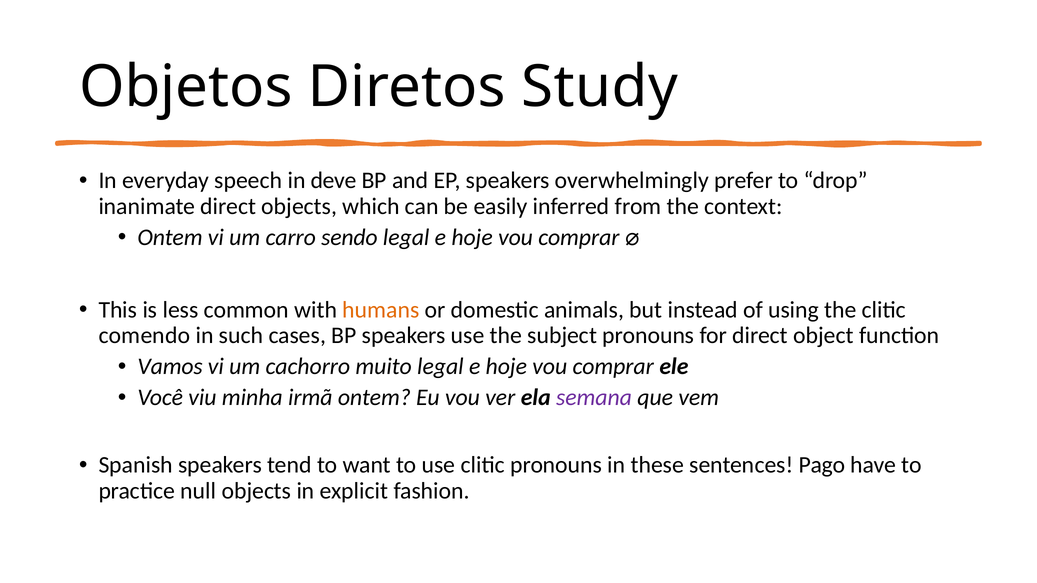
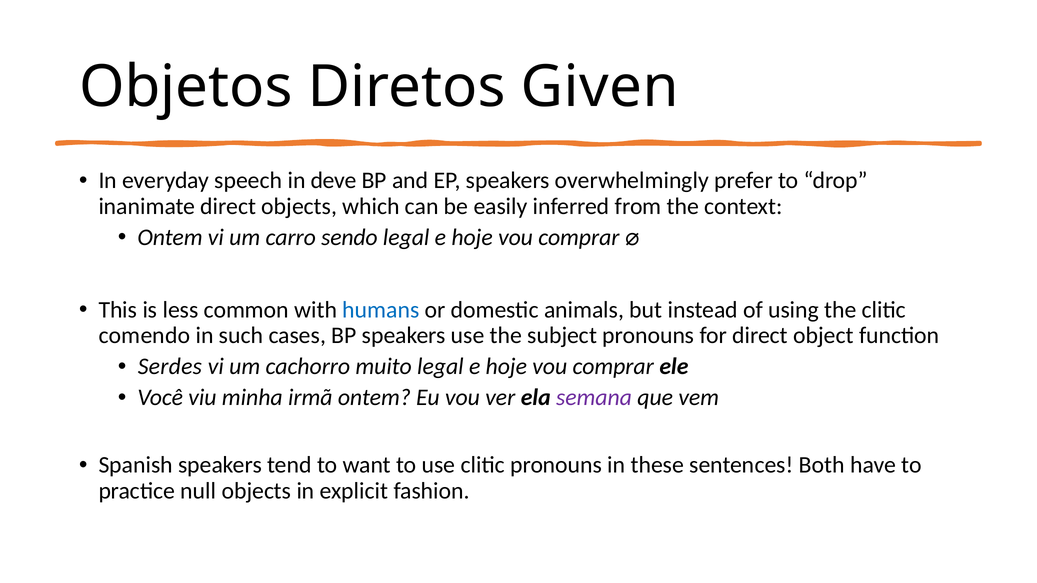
Study: Study -> Given (600, 87)
humans colour: orange -> blue (381, 310)
Vamos: Vamos -> Serdes (170, 367)
Pago: Pago -> Both (822, 465)
